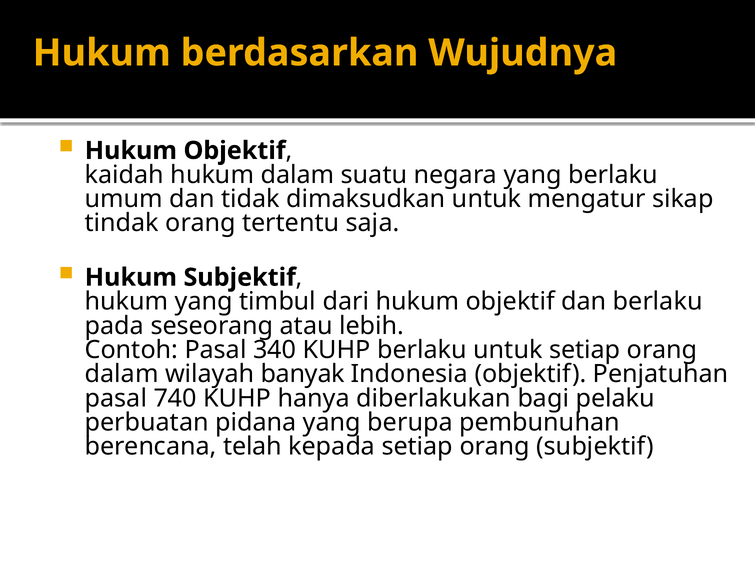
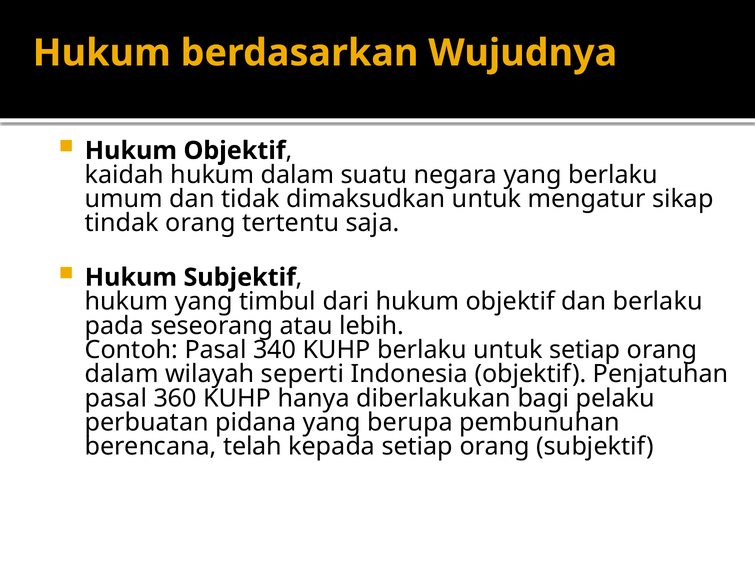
banyak: banyak -> seperti (303, 374)
740: 740 -> 360 (175, 398)
